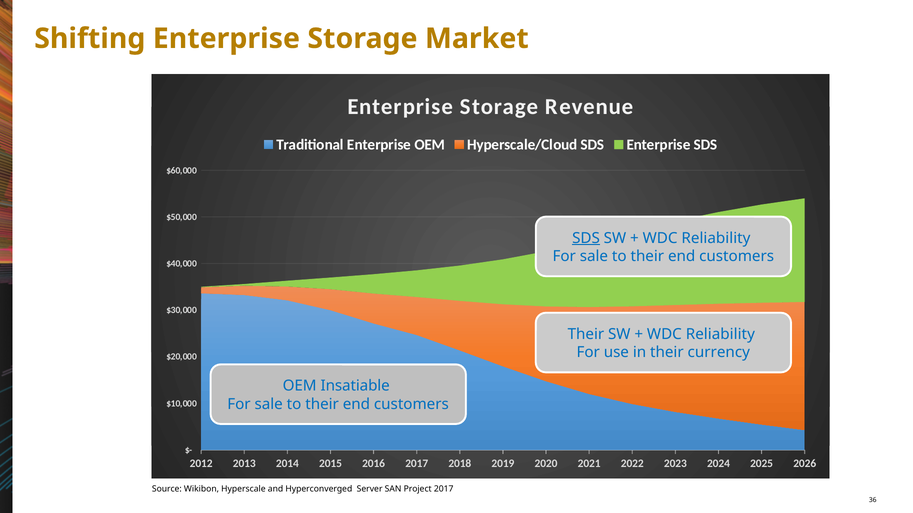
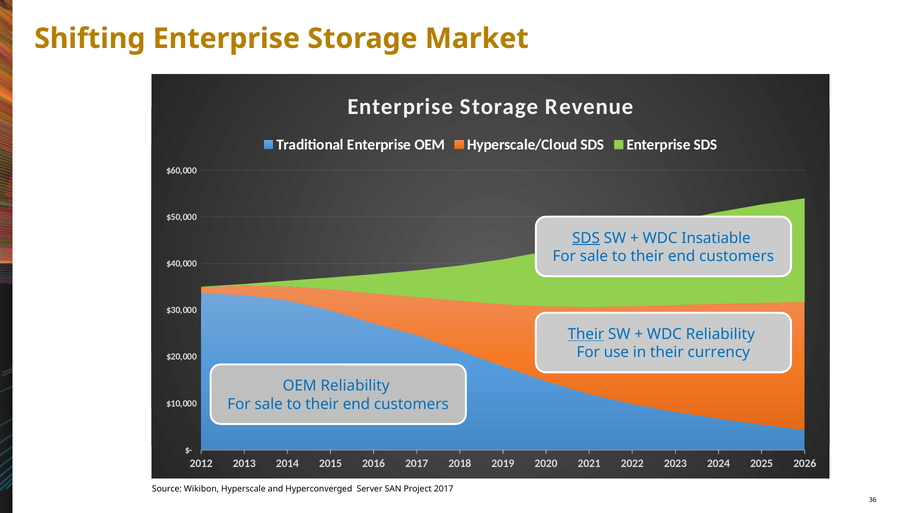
Reliability: Reliability -> Insatiable (716, 238)
Their underline: none -> present (586, 335)
OEM Insatiable: Insatiable -> Reliability (355, 386)
